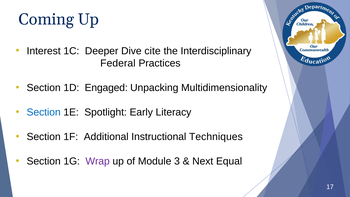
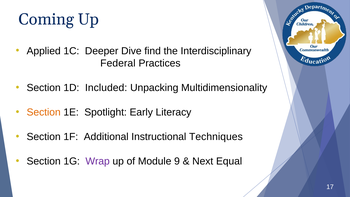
Interest: Interest -> Applied (44, 51)
cite: cite -> find (153, 51)
Engaged: Engaged -> Included (106, 88)
Section colour: blue -> orange (44, 112)
3: 3 -> 9 (177, 161)
